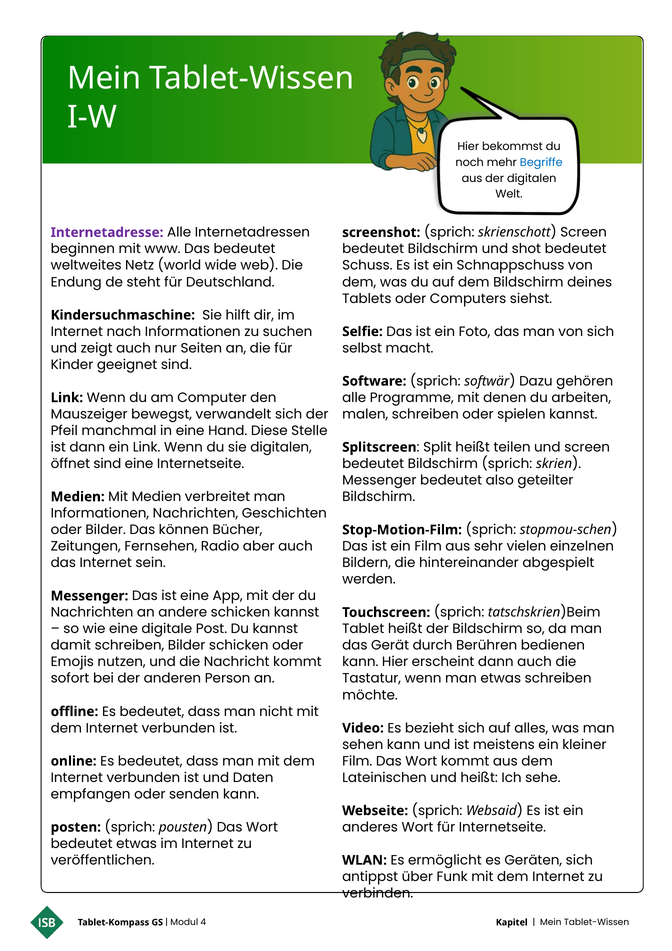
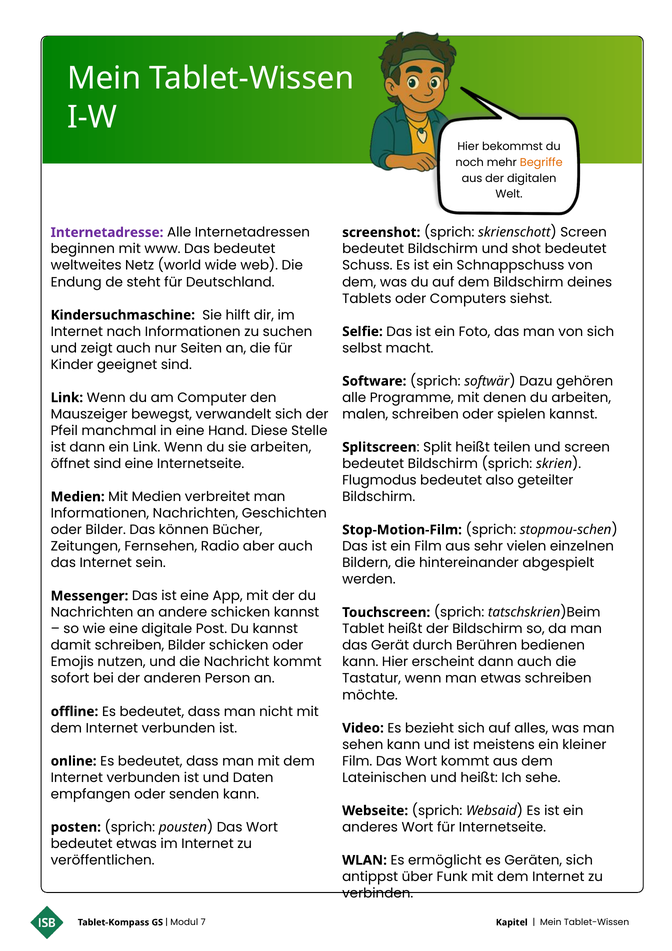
Begriffe colour: blue -> orange (541, 162)
sie digitalen: digitalen -> arbeiten (281, 447)
Messenger: Messenger -> Flugmodus (379, 480)
4: 4 -> 7 (203, 922)
